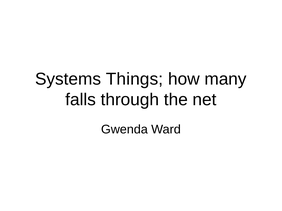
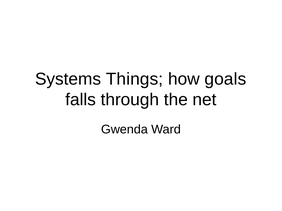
many: many -> goals (225, 79)
